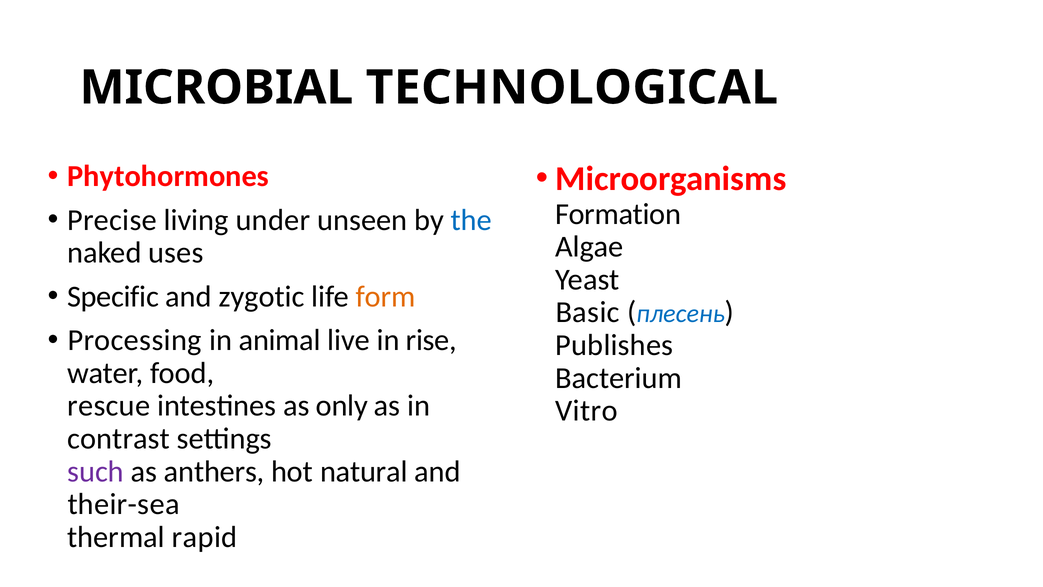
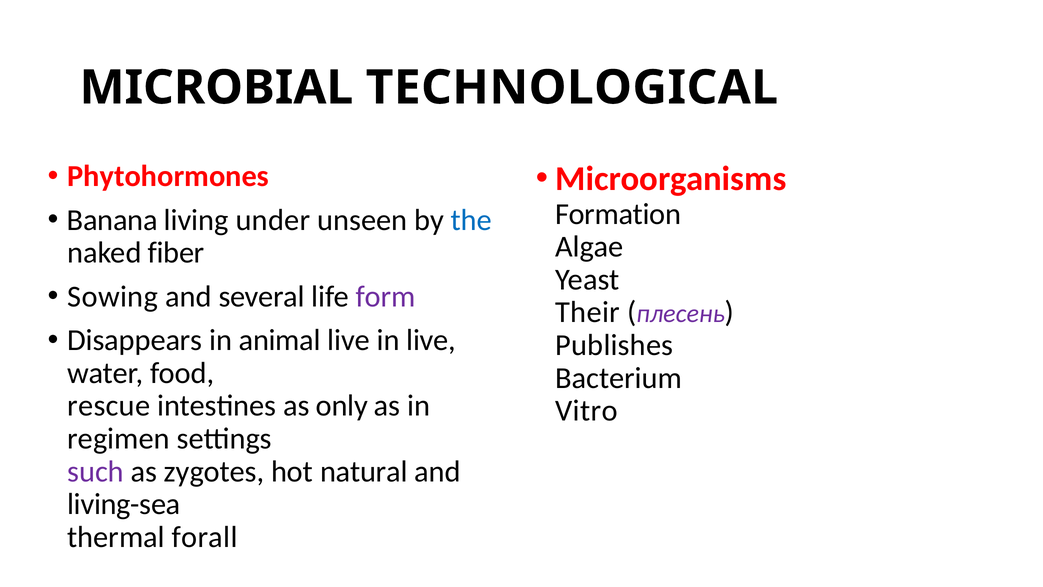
Precise: Precise -> Banana (112, 220)
uses: uses -> fiber (176, 253)
Specific: Specific -> Sowing (113, 296)
zygotic: zygotic -> several (262, 296)
form colour: orange -> purple (385, 296)
Basic: Basic -> Their (588, 312)
плесень colour: blue -> purple (681, 314)
Processing: Processing -> Disappears (135, 340)
in rise: rise -> live (431, 340)
contrast: contrast -> regimen (119, 438)
anthers: anthers -> zygotes (214, 471)
their-sea: their-sea -> living-sea (124, 504)
rapid: rapid -> forall (205, 537)
